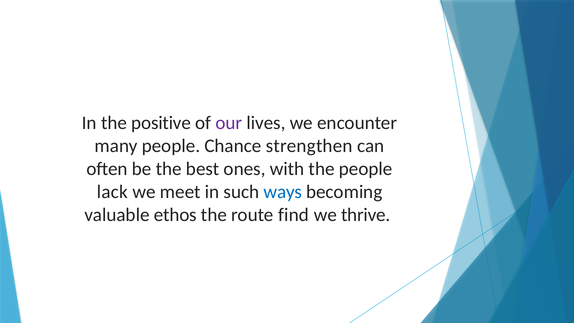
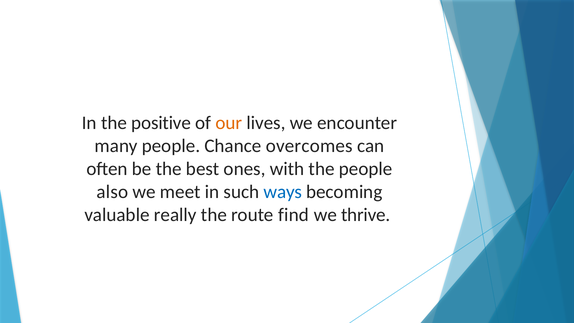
our colour: purple -> orange (229, 123)
strengthen: strengthen -> overcomes (309, 146)
lack: lack -> also (112, 192)
ethos: ethos -> really (175, 215)
